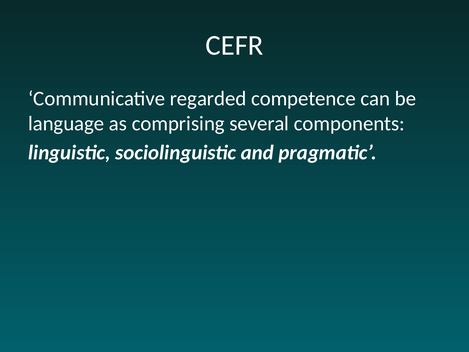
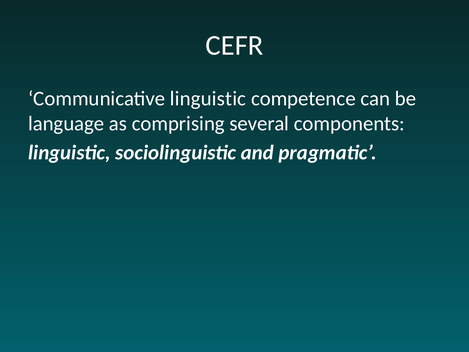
Communicative regarded: regarded -> linguistic (208, 98)
